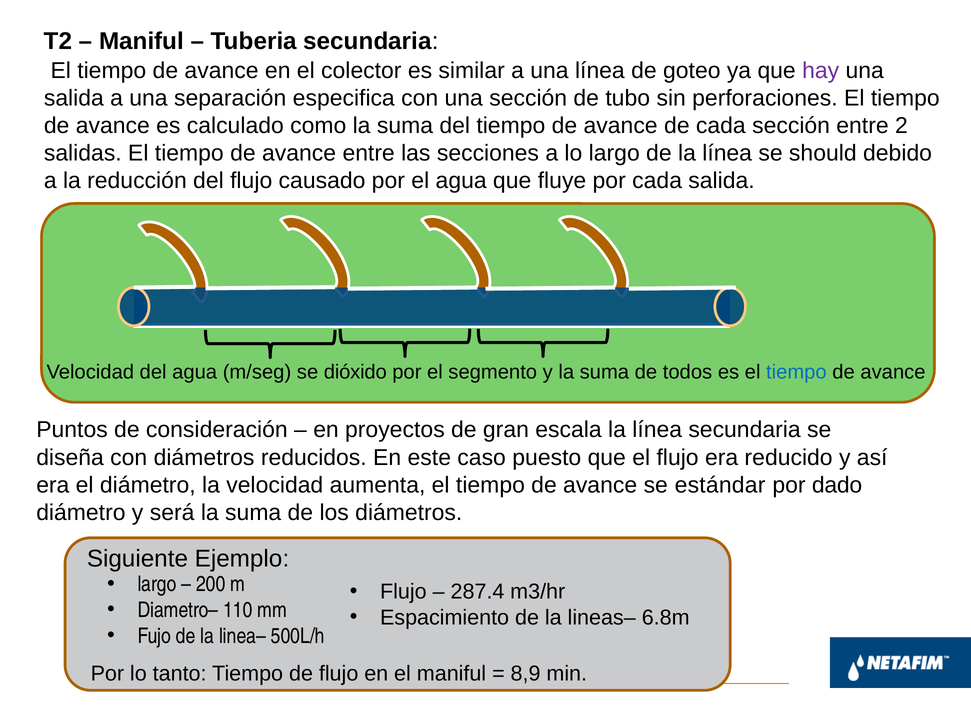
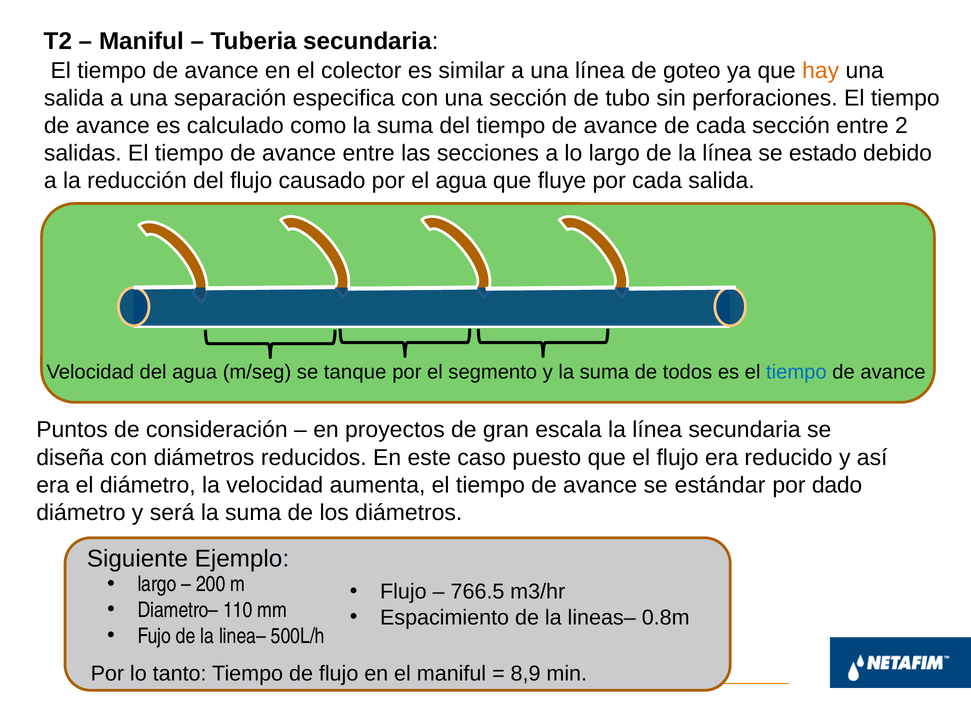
hay colour: purple -> orange (821, 71)
should: should -> estado (823, 153)
dióxido: dióxido -> tanque (355, 372)
287.4: 287.4 -> 766.5 (478, 592)
6.8m: 6.8m -> 0.8m (666, 618)
